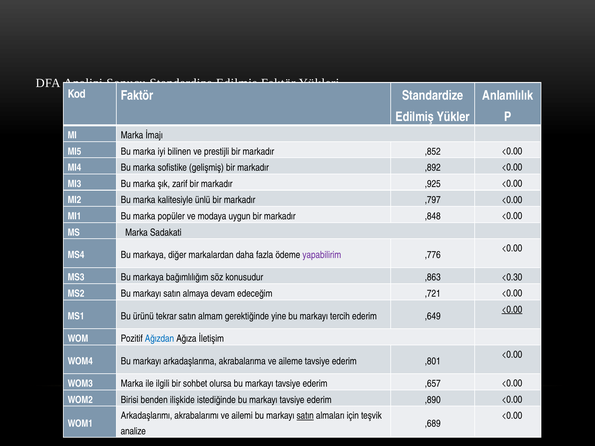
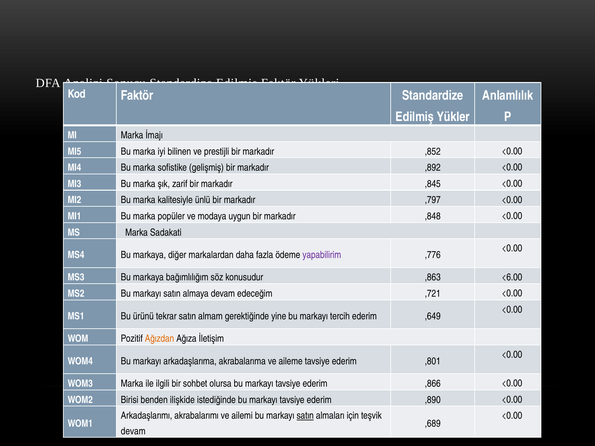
,925: ,925 -> ,845 (433, 184)
<0.30: <0.30 -> <6.00 (512, 277)
<0.00 underline: present -> none (512, 310)
Ağızdan colour: blue -> orange (159, 339)
,657: ,657 -> ,866 (433, 384)
analize: analize -> devam (133, 432)
